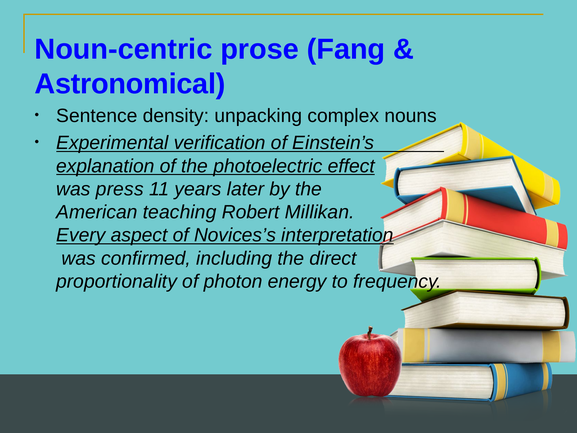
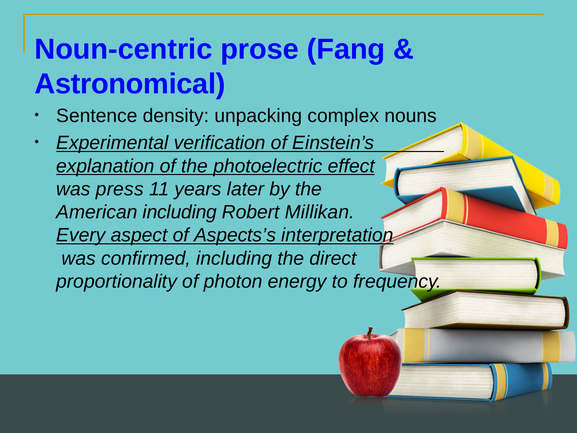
American teaching: teaching -> including (180, 212)
Novices’s: Novices’s -> Aspects’s (235, 235)
